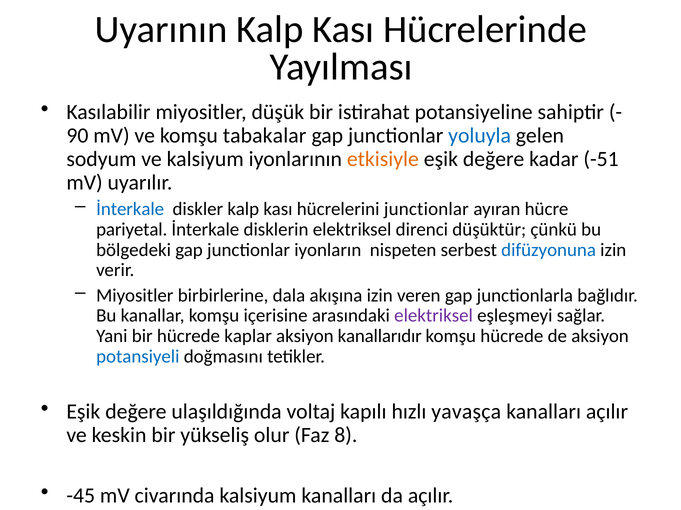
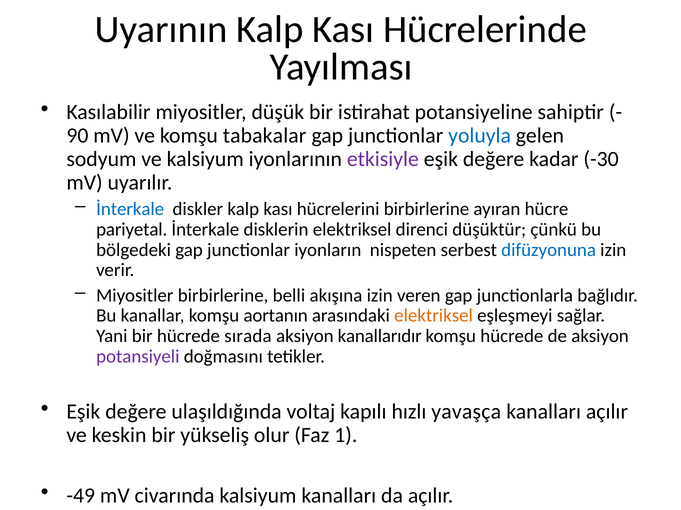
etkisiyle colour: orange -> purple (383, 159)
-51: -51 -> -30 (601, 159)
hücrelerini junctionlar: junctionlar -> birbirlerine (427, 209)
dala: dala -> belli (289, 296)
içerisine: içerisine -> aortanın (276, 316)
elektriksel colour: purple -> orange (434, 316)
kaplar: kaplar -> sırada (248, 337)
potansiyeli colour: blue -> purple (138, 357)
8: 8 -> 1 (346, 436)
-45: -45 -> -49 (81, 496)
